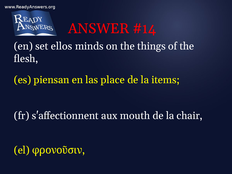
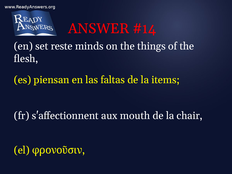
ellos: ellos -> reste (62, 46)
place: place -> faltas (113, 80)
